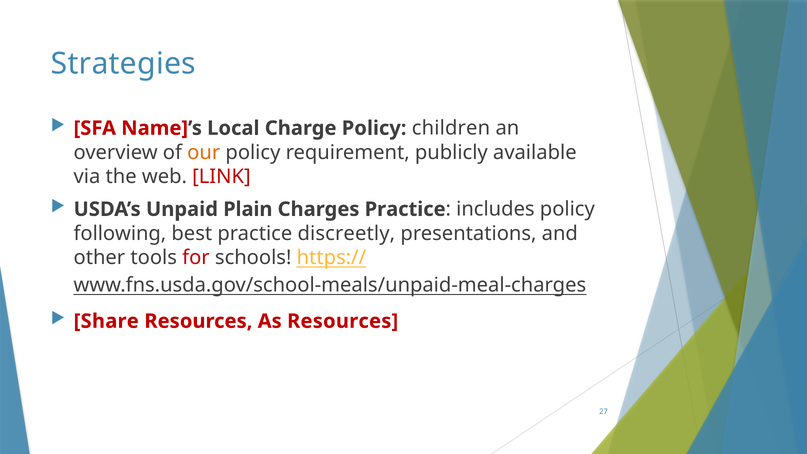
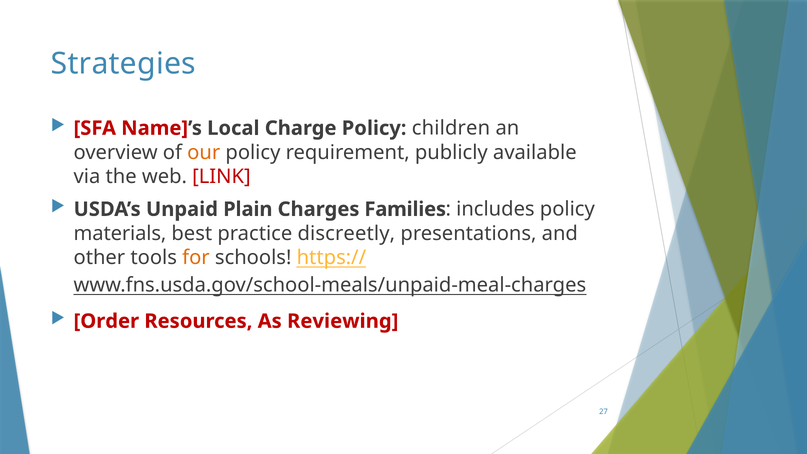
Charges Practice: Practice -> Families (405, 209)
following: following -> materials (120, 233)
for colour: red -> orange (196, 258)
Share: Share -> Order (106, 321)
As Resources: Resources -> Reviewing (343, 321)
